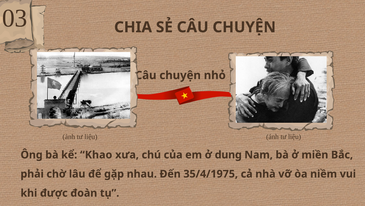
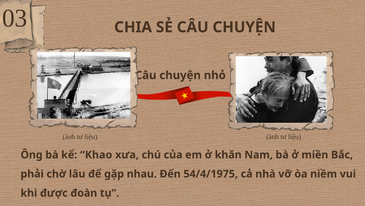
dung: dung -> khăn (228, 154)
35/4/1975: 35/4/1975 -> 54/4/1975 (211, 173)
